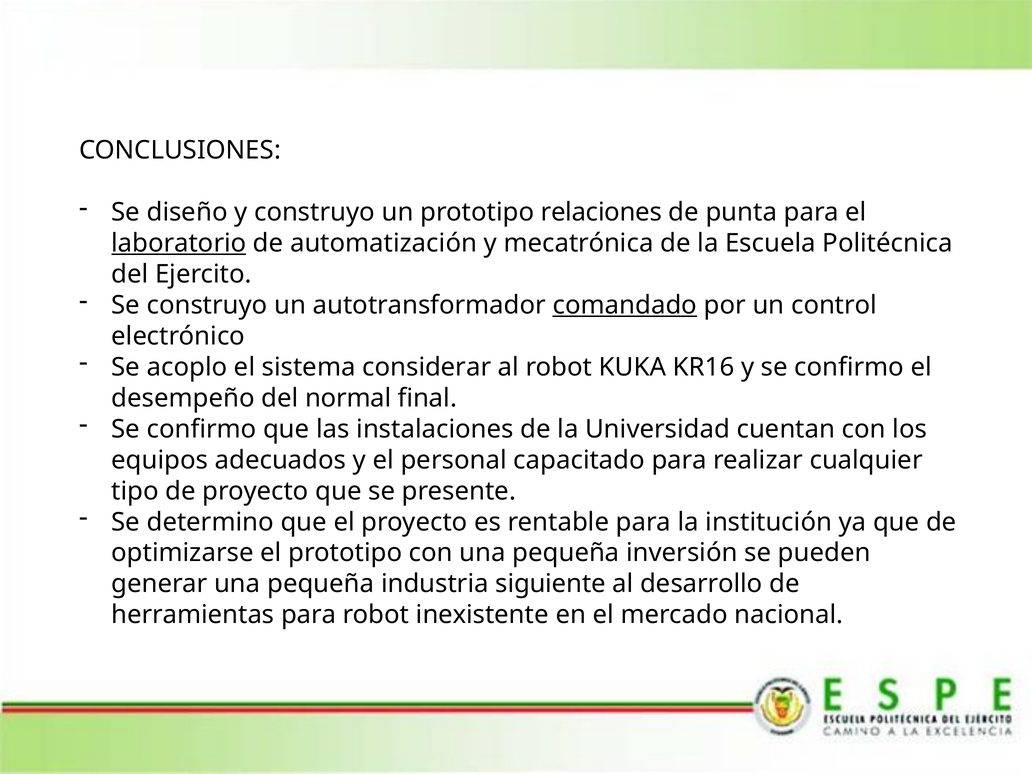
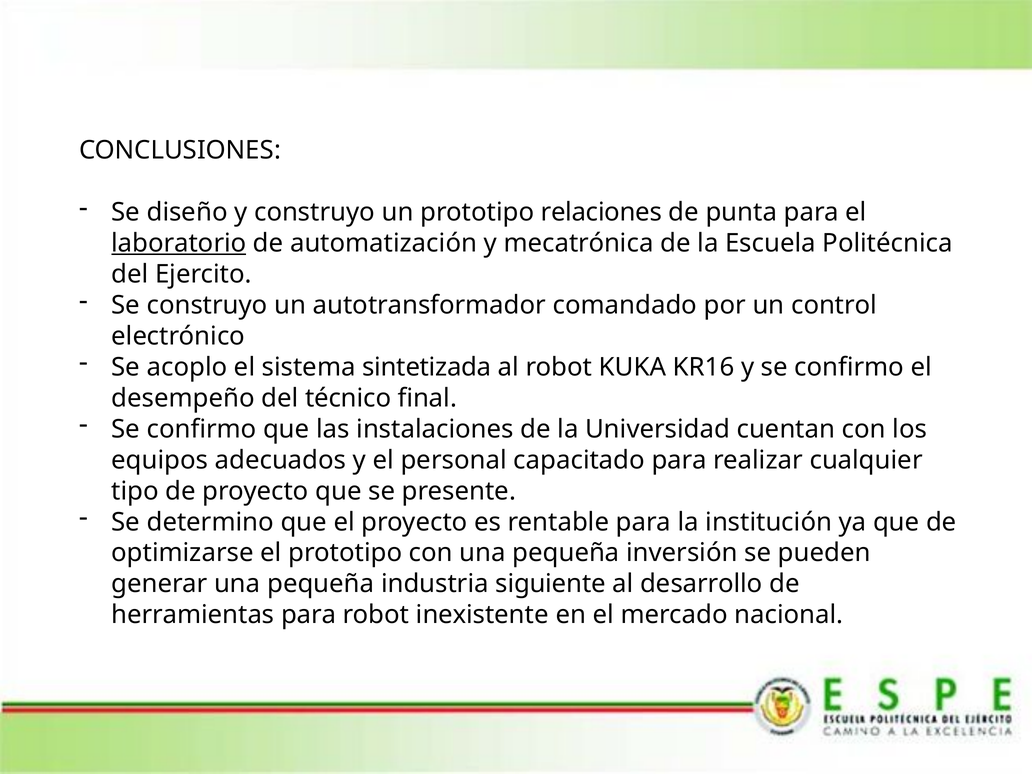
comandado underline: present -> none (625, 305)
considerar: considerar -> sintetizada (427, 367)
normal: normal -> técnico (348, 398)
